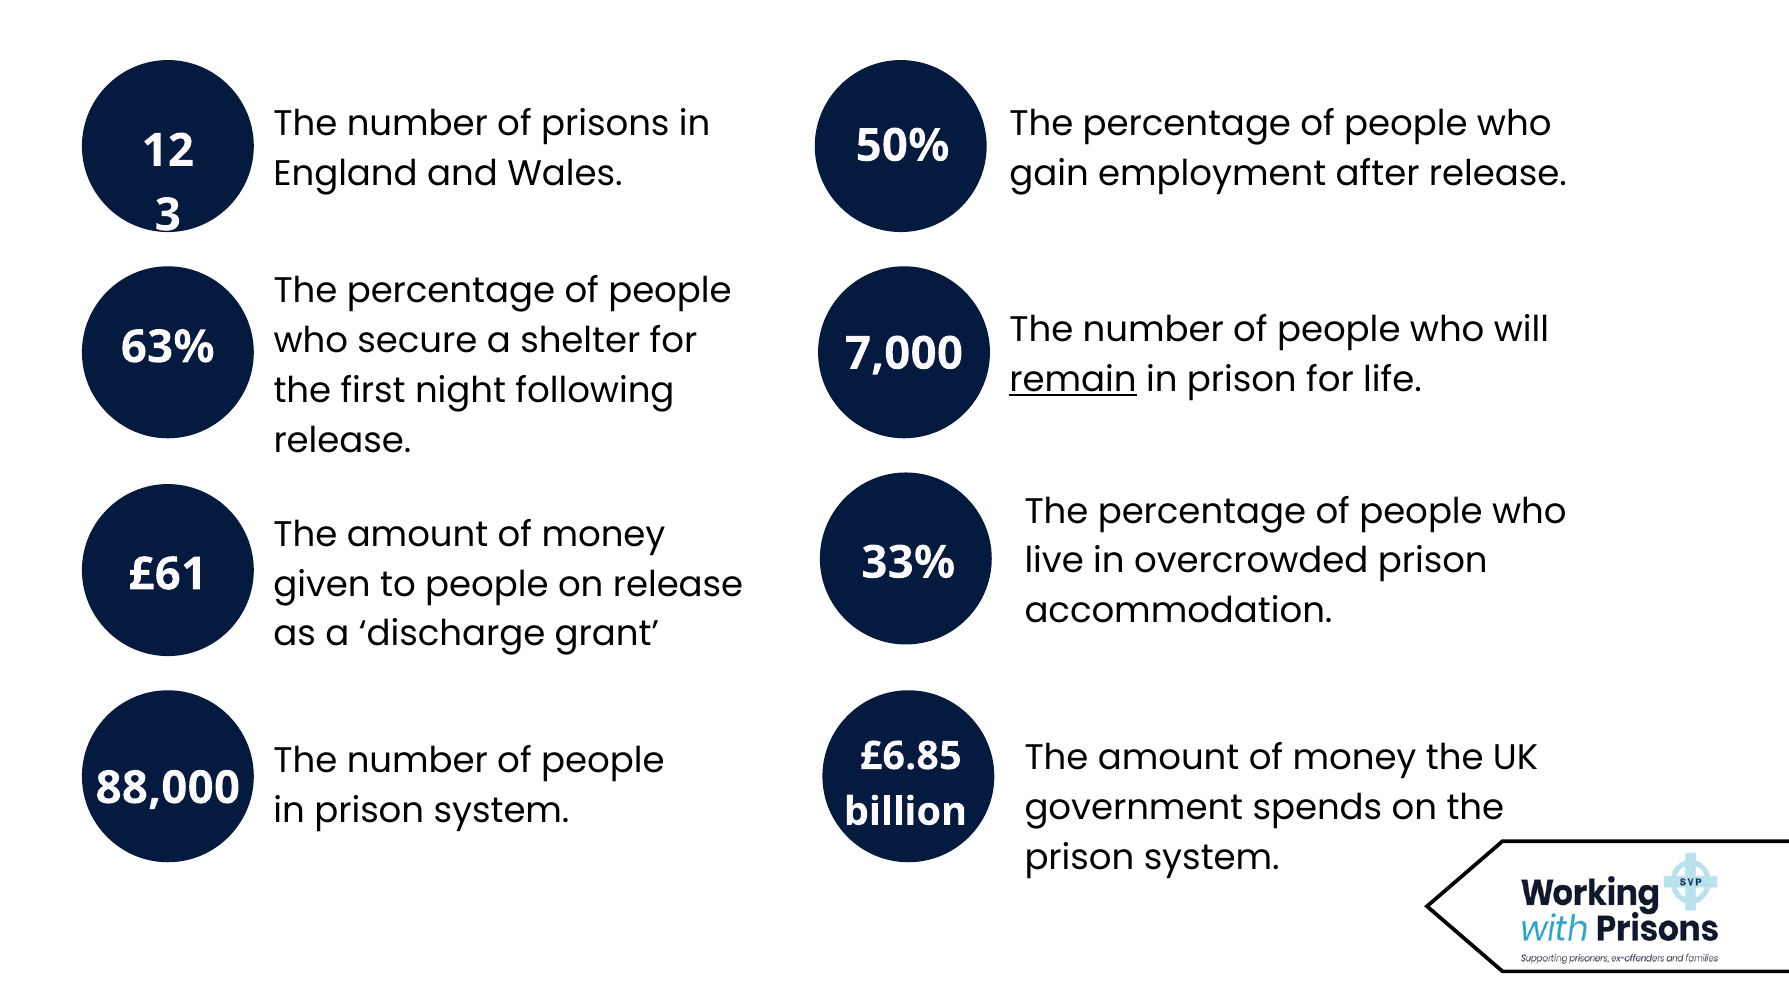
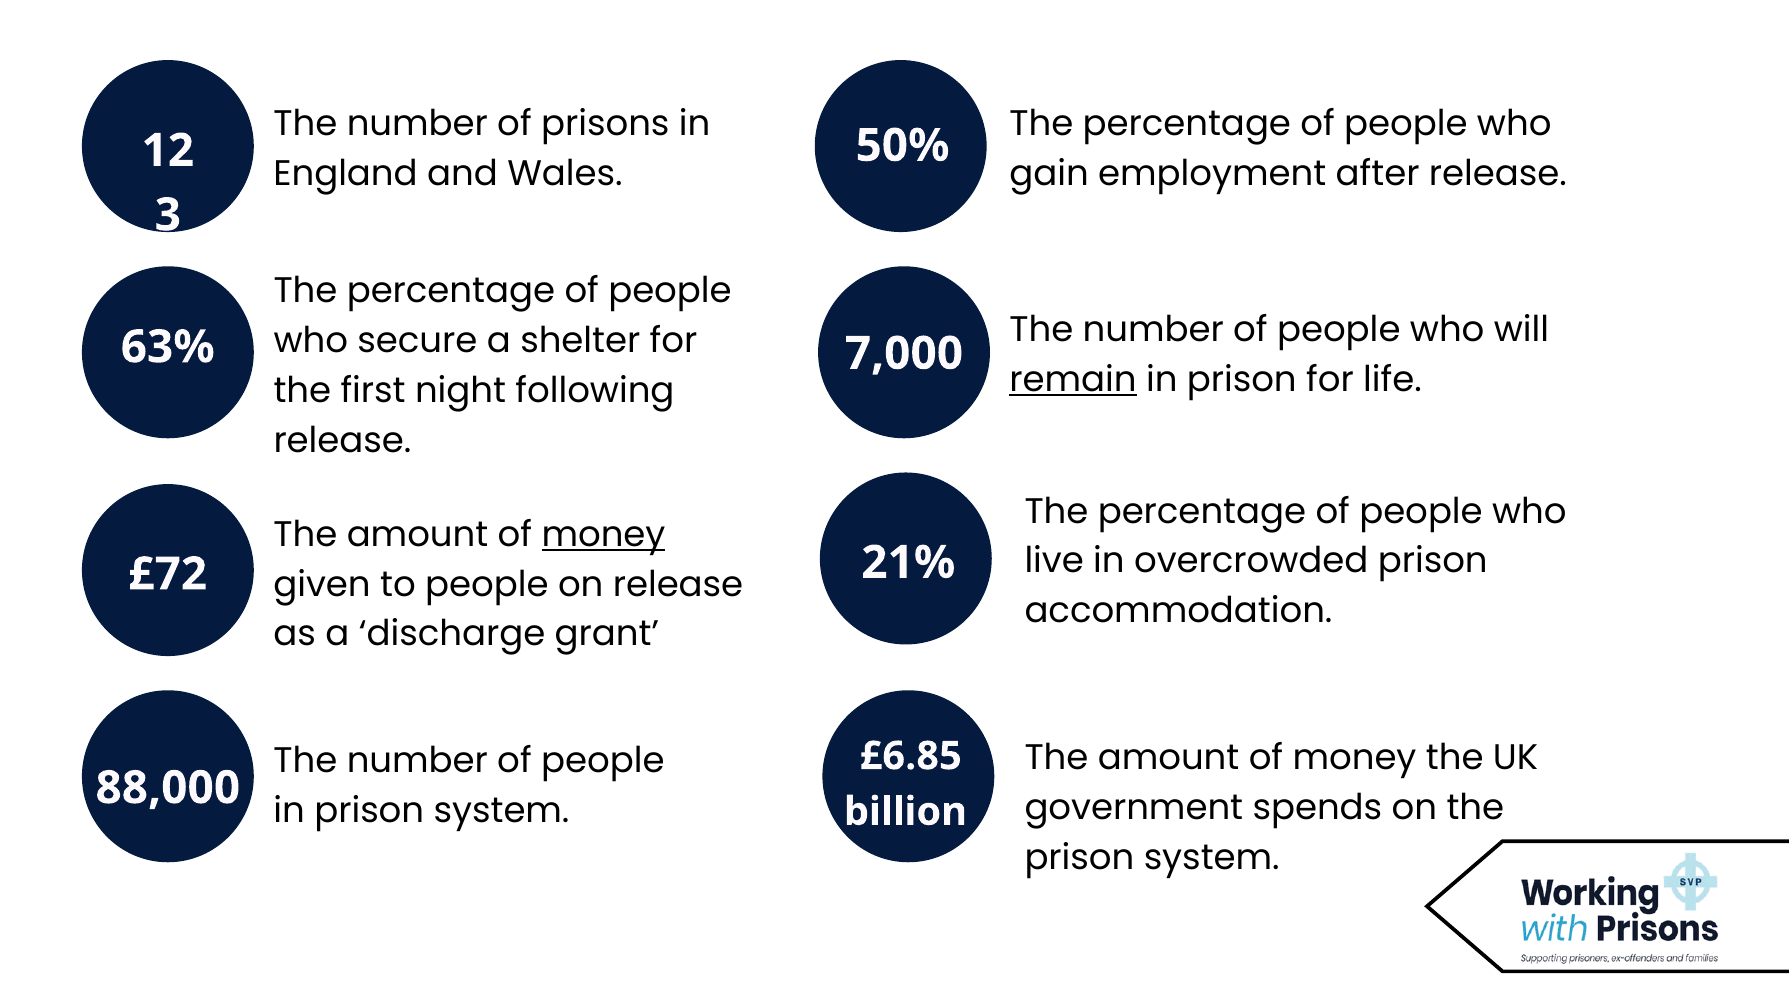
money underline: none -> present (603, 534)
33%: 33% -> 21% (908, 562)
£61: £61 -> £72 (168, 574)
